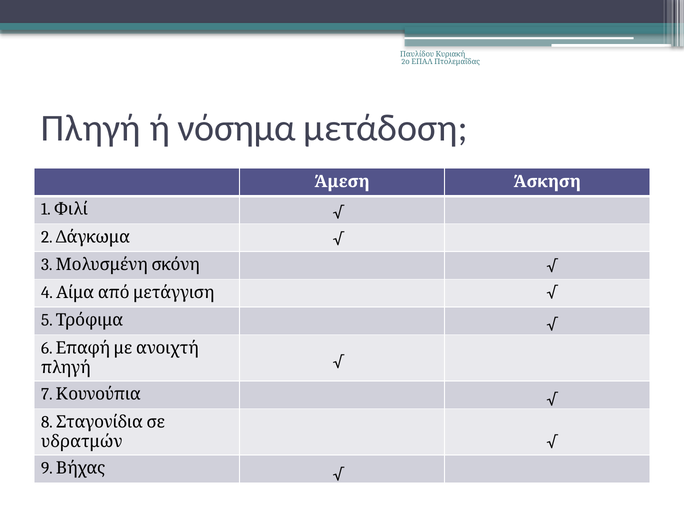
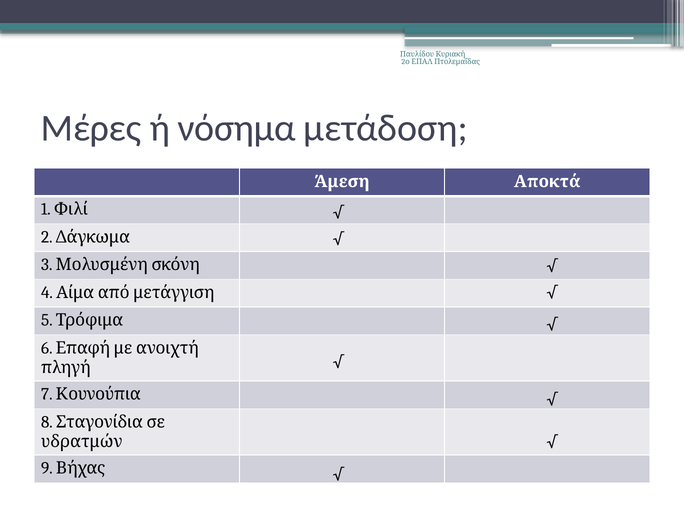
Πληγή: Πληγή -> Μέρες (91, 128)
Άσκηση: Άσκηση -> Αποκτά (547, 181)
